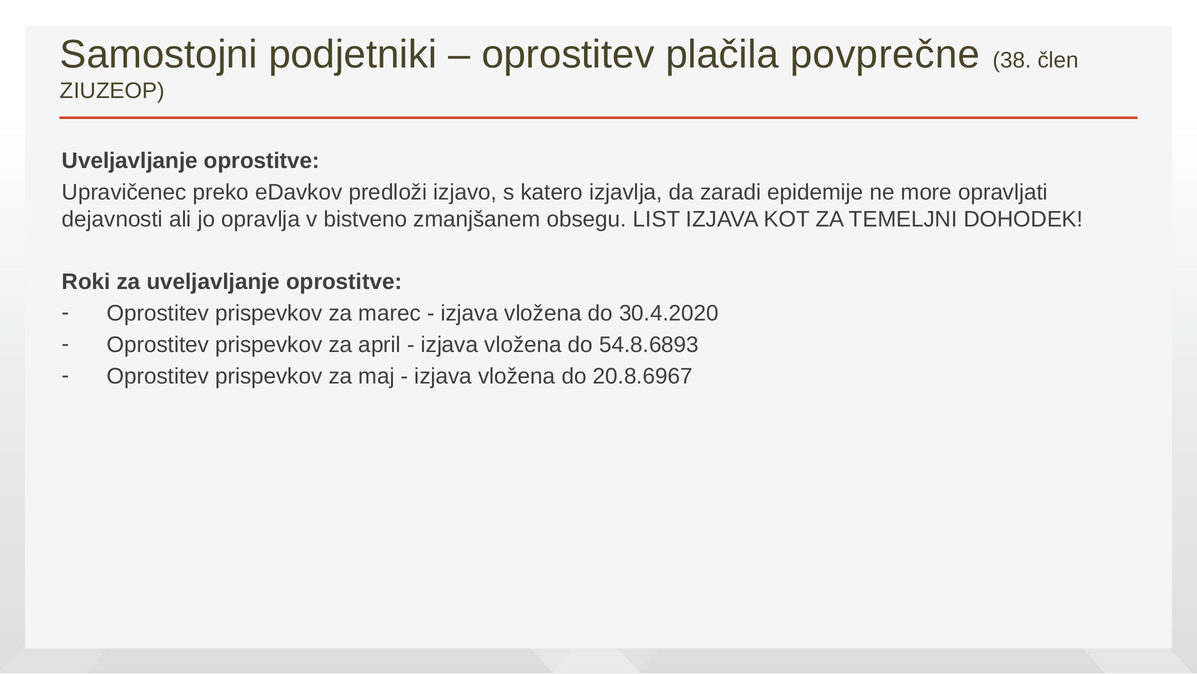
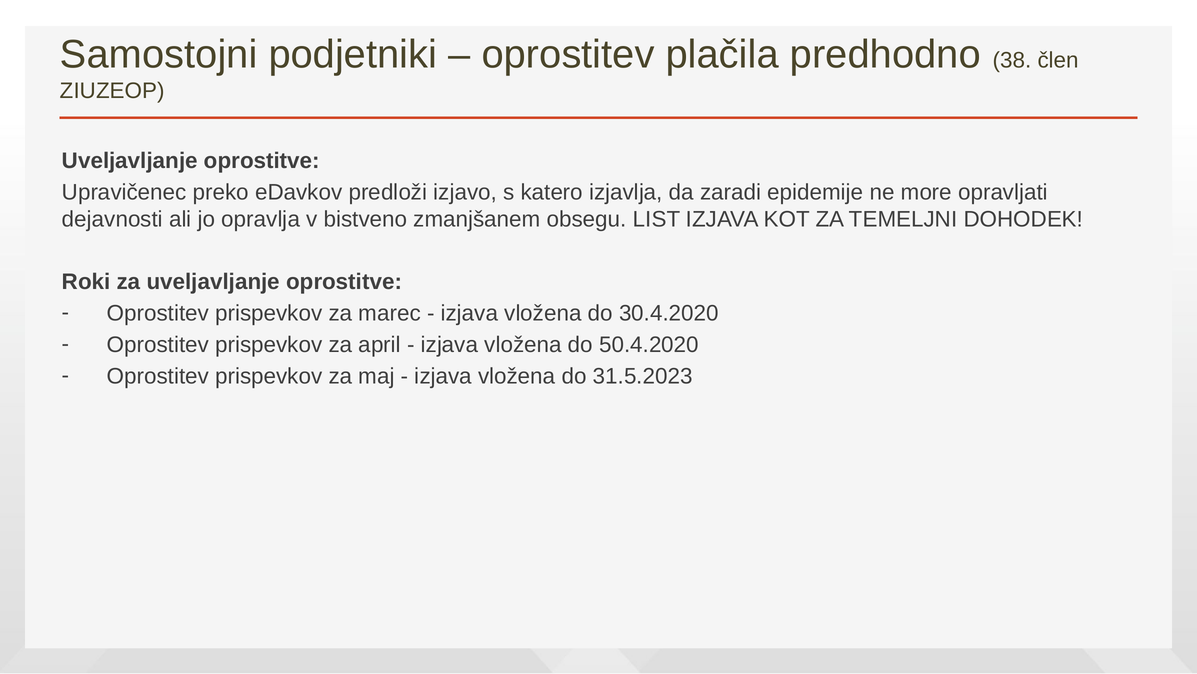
povprečne: povprečne -> predhodno (885, 54)
54.8.6893: 54.8.6893 -> 50.4.2020 (649, 345)
20.8.6967: 20.8.6967 -> 31.5.2023 (643, 376)
